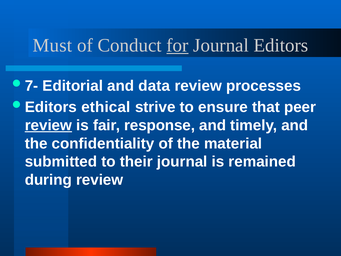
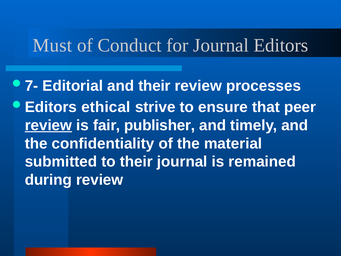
for underline: present -> none (177, 45)
and data: data -> their (154, 86)
response: response -> publisher (160, 125)
